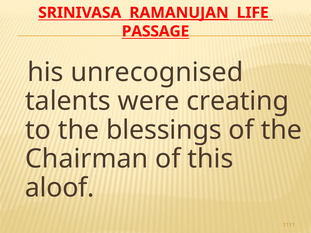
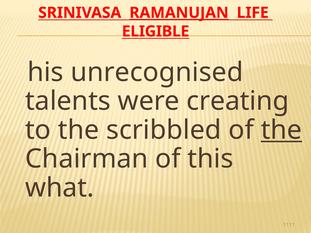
PASSAGE: PASSAGE -> ELIGIBLE (156, 31)
blessings: blessings -> scribbled (164, 130)
the underline: none -> present (281, 130)
aloof: aloof -> what (60, 188)
